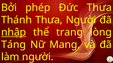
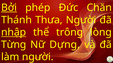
Bởi underline: none -> present (9, 8)
Đức Thưa: Thưa -> Chăn (99, 8)
trang: trang -> trông (70, 33)
Táng: Táng -> Từng (14, 45)
Mang: Mang -> Dựng (65, 45)
